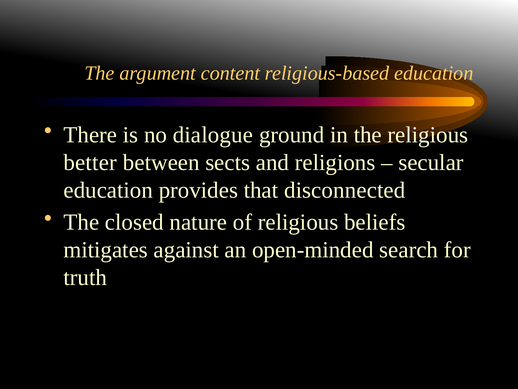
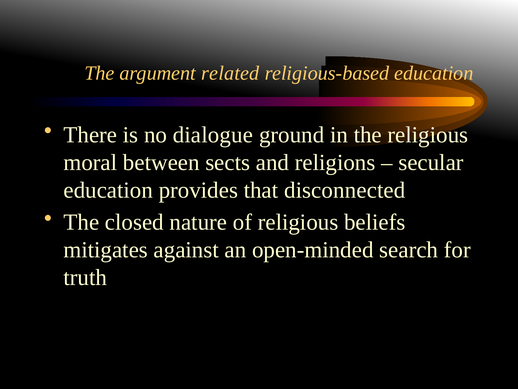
content: content -> related (230, 73)
better: better -> moral (90, 162)
